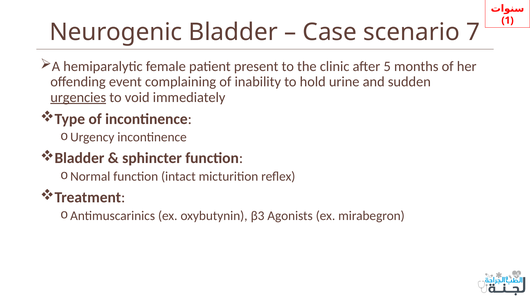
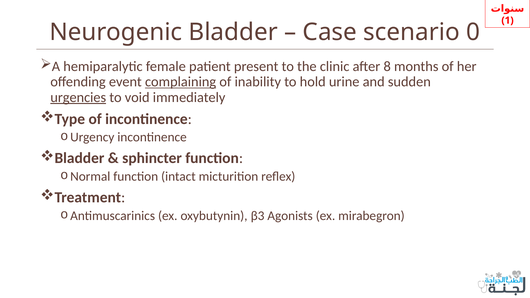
7: 7 -> 0 (473, 32)
5: 5 -> 8 (387, 66)
complaining underline: none -> present (181, 82)
